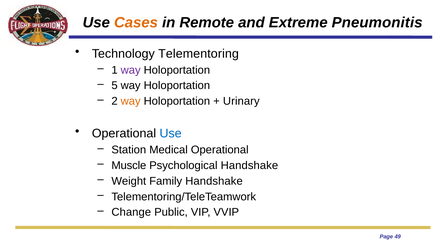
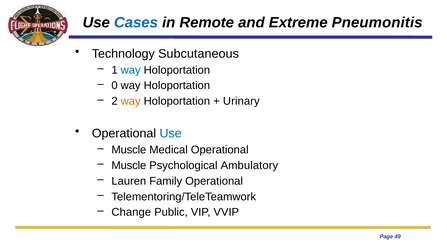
Cases colour: orange -> blue (136, 23)
Telementoring: Telementoring -> Subcutaneous (199, 54)
way colour: purple -> blue (131, 70)
5: 5 -> 0 (115, 86)
Station: Station -> Muscle (129, 150)
Psychological Handshake: Handshake -> Ambulatory (249, 166)
Weight: Weight -> Lauren (129, 181)
Family Handshake: Handshake -> Operational (214, 181)
